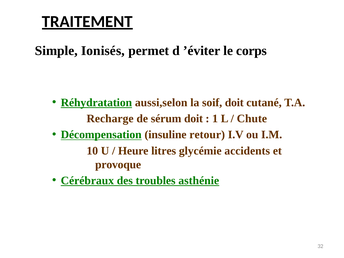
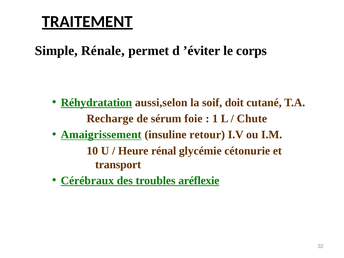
Ionisés: Ionisés -> Rénale (103, 51)
sérum doit: doit -> foie (193, 119)
Décompensation: Décompensation -> Amaigrissement (101, 135)
litres: litres -> rénal (164, 151)
accidents: accidents -> cétonurie (247, 151)
provoque: provoque -> transport (118, 165)
asthénie: asthénie -> aréflexie (199, 181)
